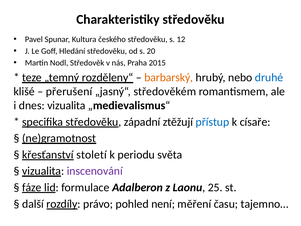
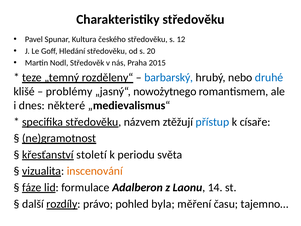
barbarský colour: orange -> blue (169, 77)
přerušení: přerušení -> problémy (69, 91)
středověkém: středověkém -> nowożytnego (165, 91)
dnes vizualita: vizualita -> některé (66, 105)
západní: západní -> názvem (142, 122)
inscenování colour: purple -> orange (95, 171)
25: 25 -> 14 (215, 187)
není: není -> byla (163, 204)
